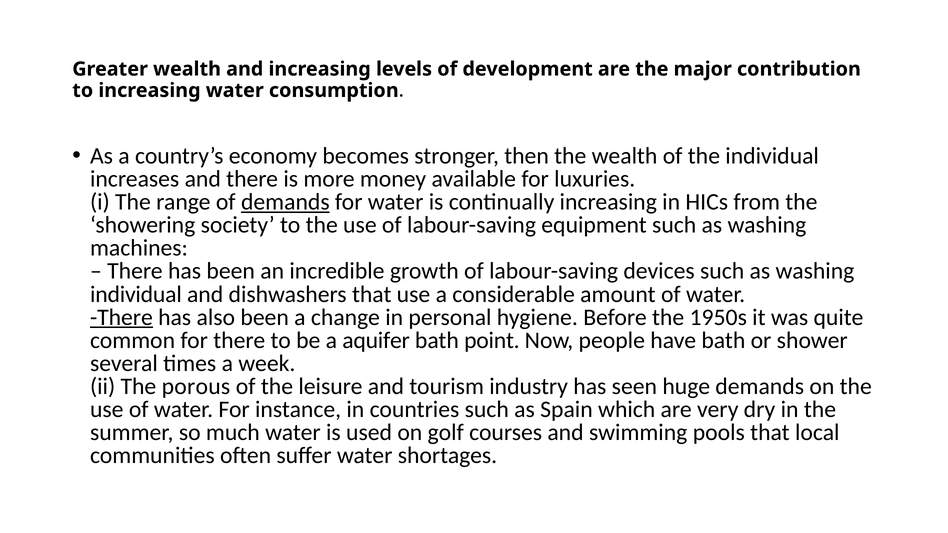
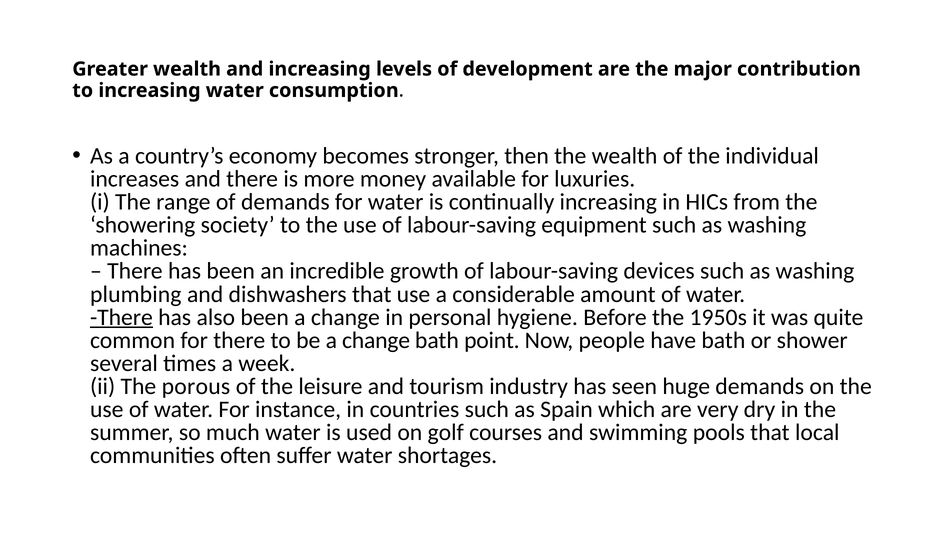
demands underline: present -> none (285, 202)
individual: individual -> plumbing (136, 294)
be a aquifer: aquifer -> change (376, 340)
